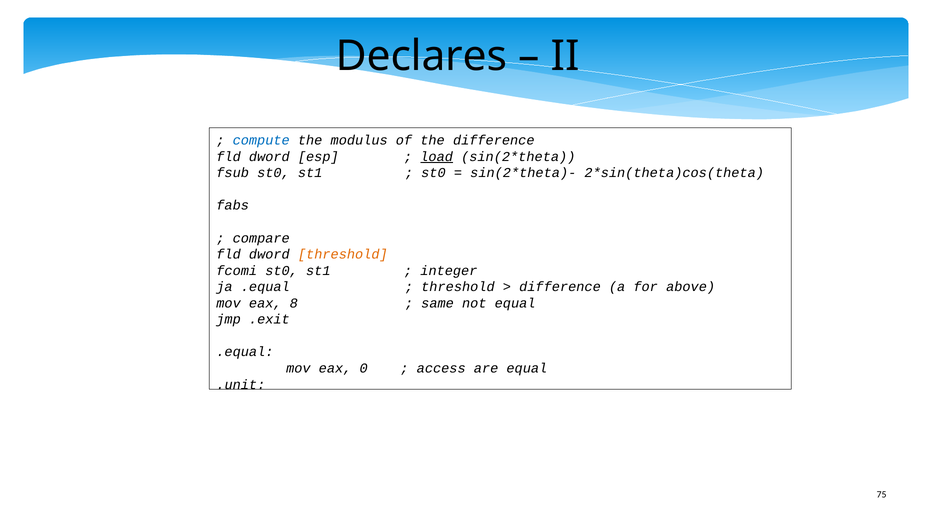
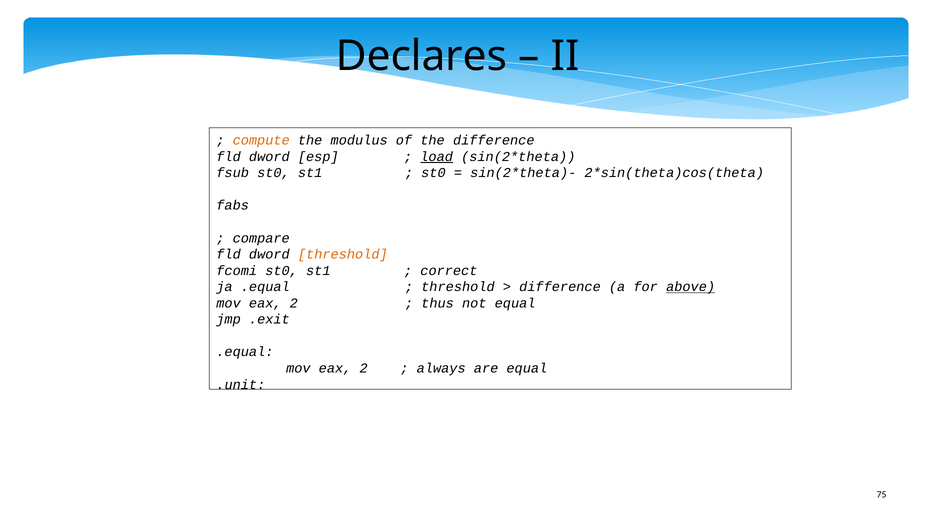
compute colour: blue -> orange (261, 141)
integer: integer -> correct (449, 271)
above underline: none -> present (691, 287)
8: 8 -> 2 (294, 304)
same: same -> thus (438, 304)
0: 0 -> 2 (364, 369)
access: access -> always (441, 369)
